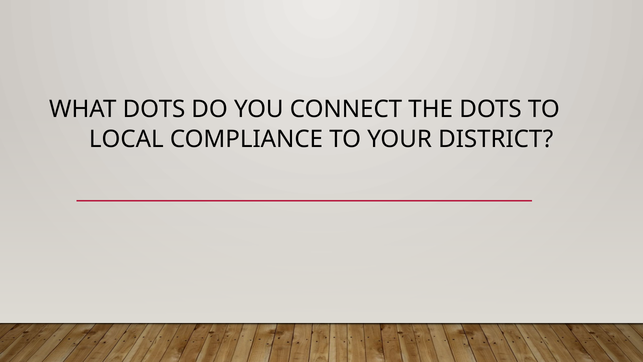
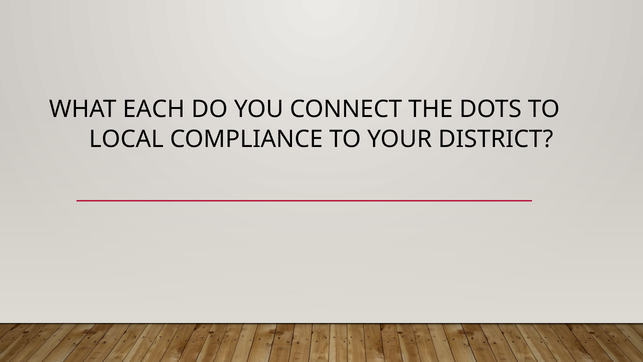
WHAT DOTS: DOTS -> EACH (154, 109)
